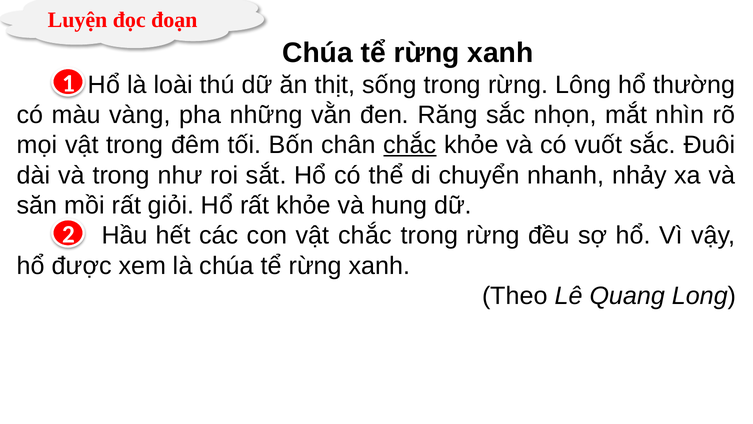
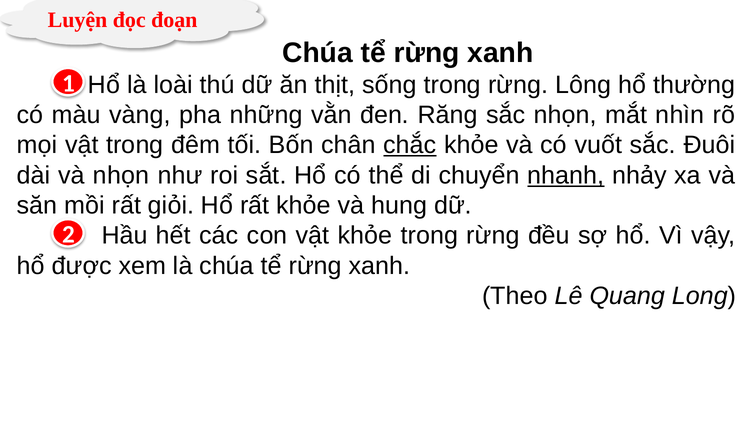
và trong: trong -> nhọn (121, 175)
nhanh underline: none -> present (566, 175)
vật chắc: chắc -> khỏe (365, 235)
